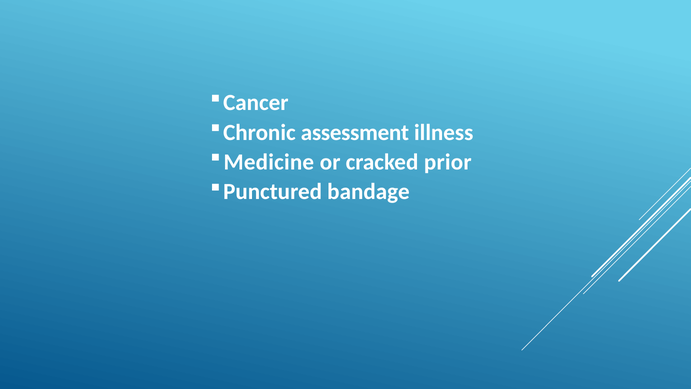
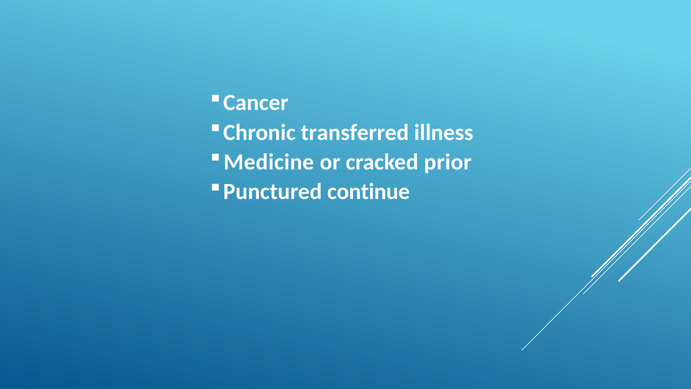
assessment: assessment -> transferred (355, 132)
bandage: bandage -> continue (369, 191)
